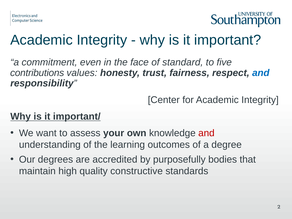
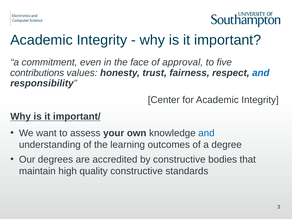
standard: standard -> approval (183, 62)
and colour: red -> blue (206, 133)
by purposefully: purposefully -> constructive (179, 159)
